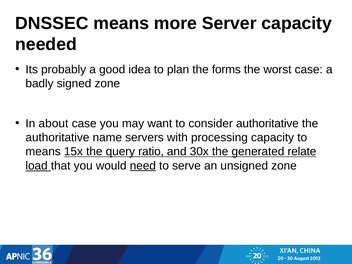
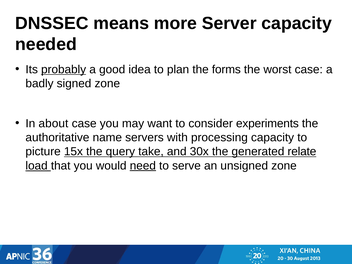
probably underline: none -> present (64, 69)
consider authoritative: authoritative -> experiments (267, 123)
means: means -> picture (43, 152)
ratio: ratio -> take (151, 152)
